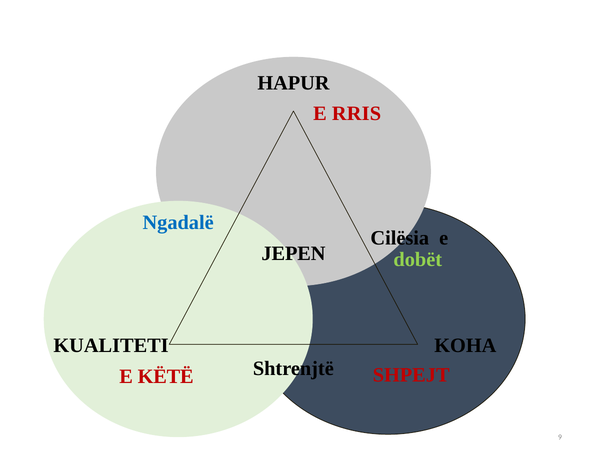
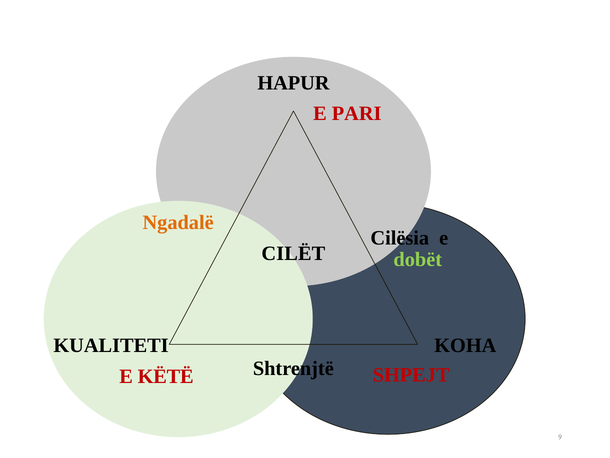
RRIS: RRIS -> PARI (357, 114)
Ngadalë colour: blue -> orange (178, 222)
JEPEN: JEPEN -> CILËT (293, 253)
